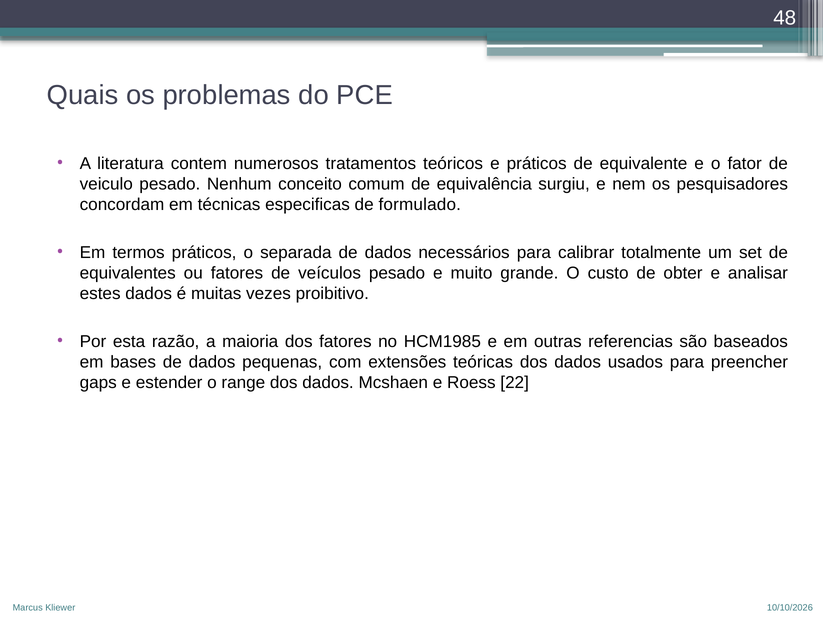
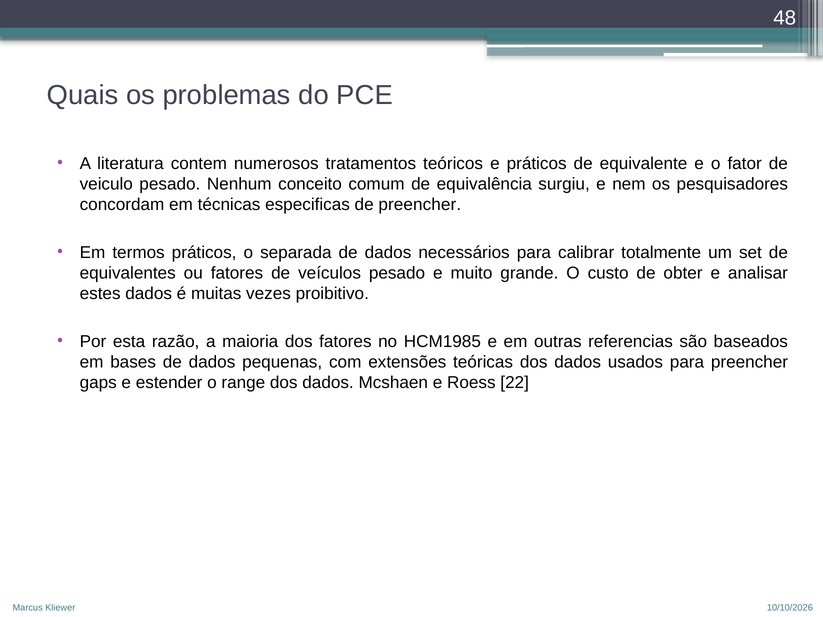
de formulado: formulado -> preencher (420, 205)
